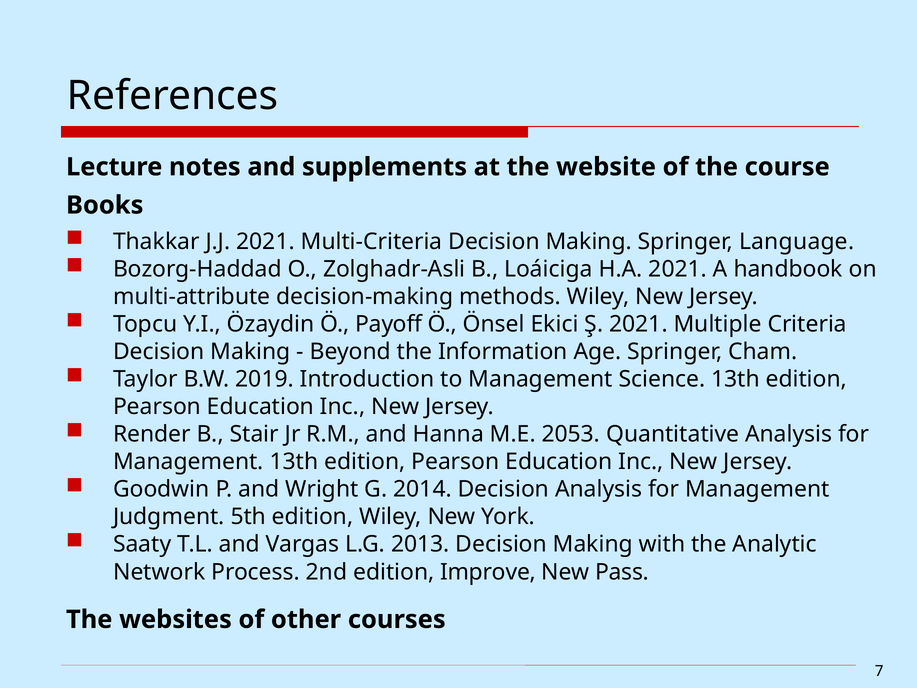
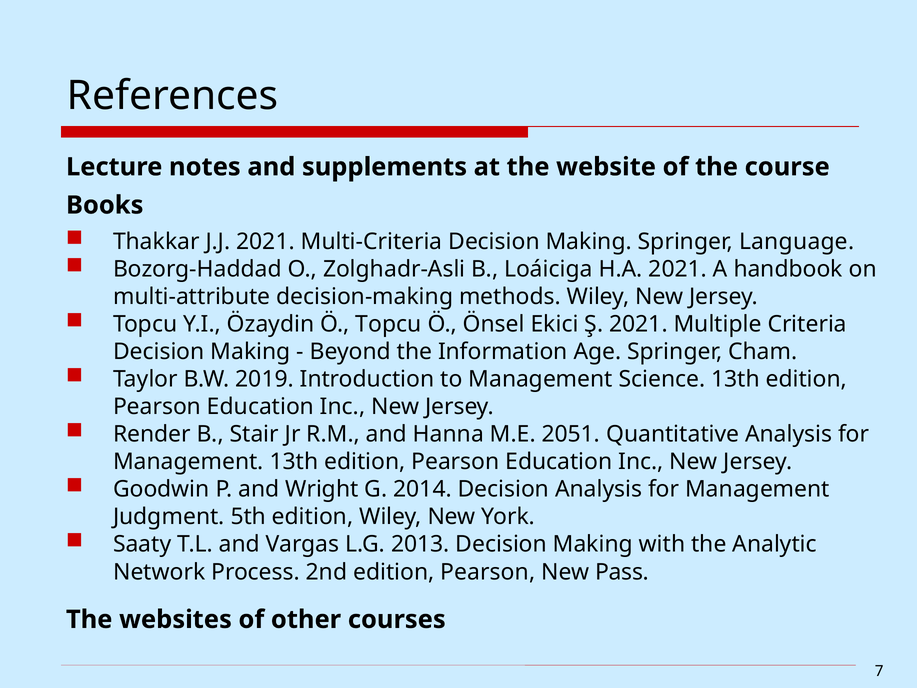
Ö Payoff: Payoff -> Topcu (389, 324)
2053: 2053 -> 2051 (571, 434)
2nd edition Improve: Improve -> Pearson (488, 572)
